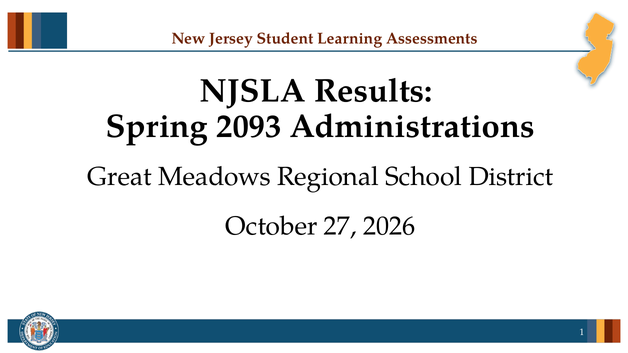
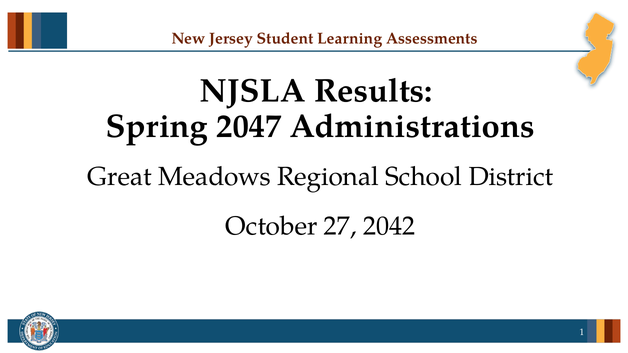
2093: 2093 -> 2047 (249, 127)
2026: 2026 -> 2042 (389, 226)
